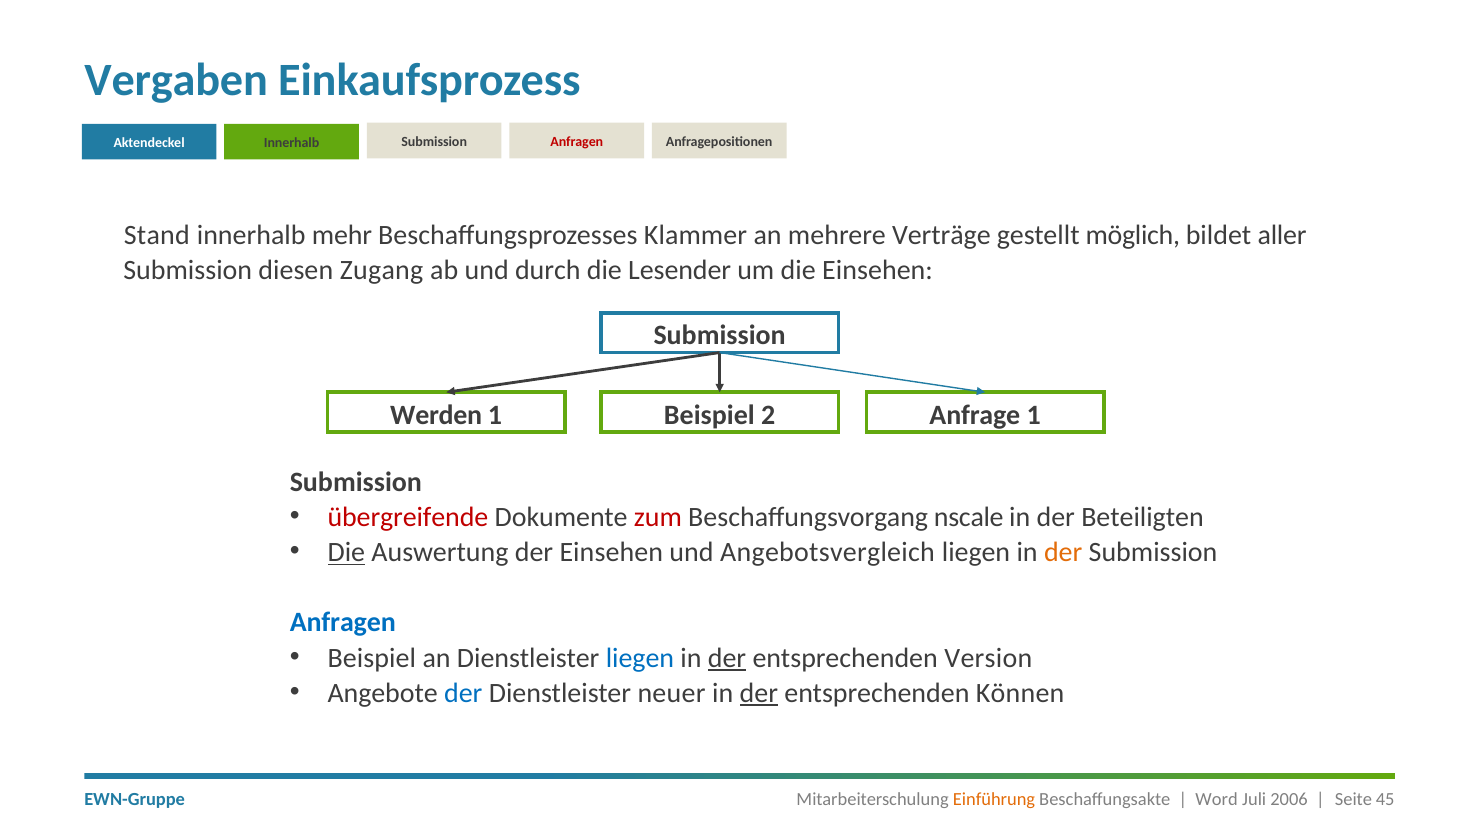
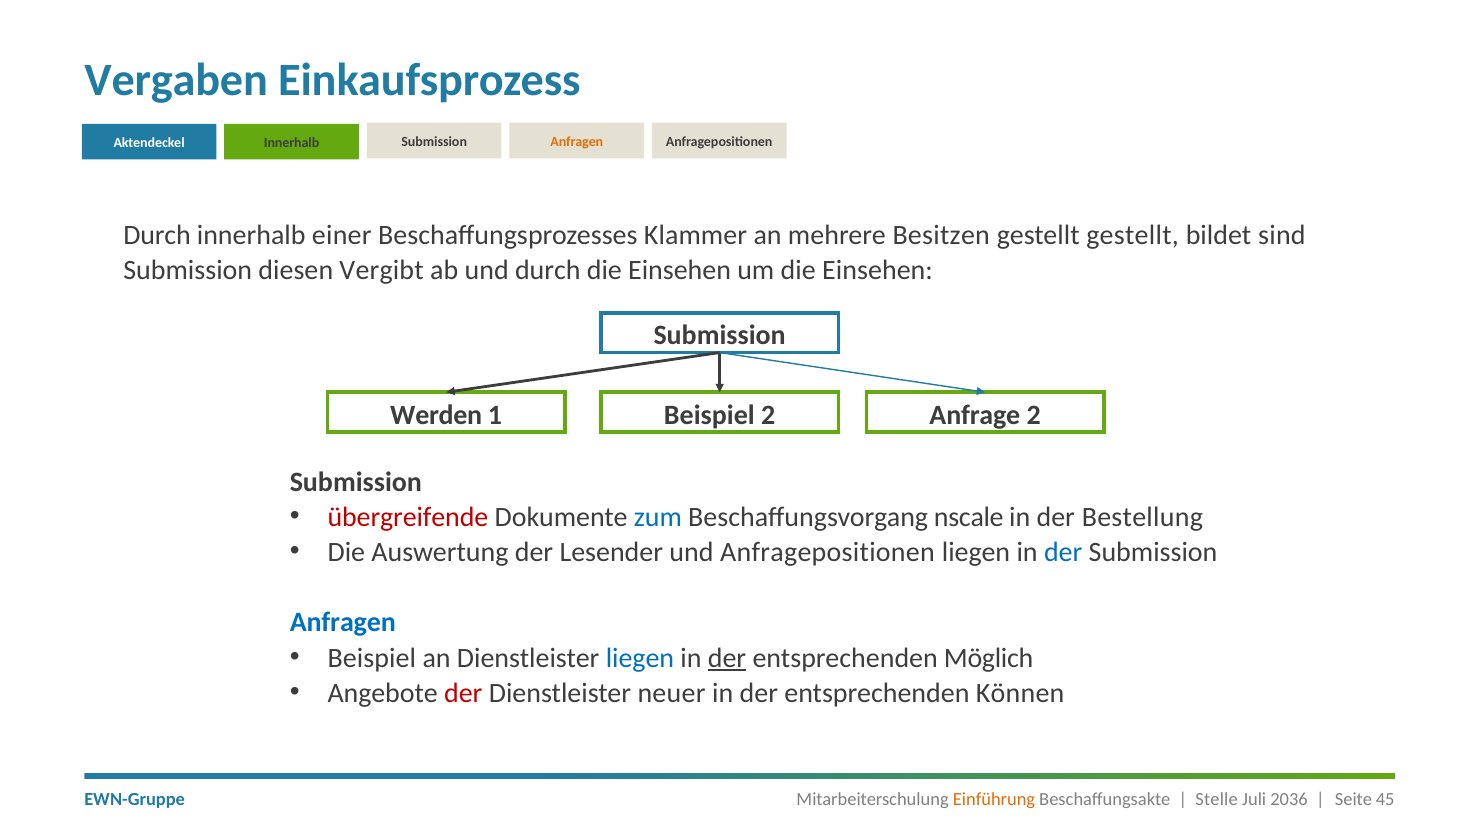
Anfragen colour: red -> orange (577, 142)
Stand: Stand -> Durch (157, 235)
mehr: mehr -> einer (342, 235)
Verträge: Verträge -> Besitzen (941, 235)
gestellt möglich: möglich -> gestellt (1133, 235)
aller: aller -> sind (1282, 235)
Zugang: Zugang -> Vergibt (382, 271)
Lesender: Lesender -> Einsehen (680, 271)
Anfrage 1: 1 -> 2 (1034, 415)
zum colour: red -> blue (658, 517)
Beteiligten: Beteiligten -> Bestellung (1142, 517)
Die underline: present -> none (346, 552)
der Einsehen: Einsehen -> Lesender (611, 552)
und Angebotsvergleich: Angebotsvergleich -> Anfragepositionen (828, 552)
der colour: orange -> blue (1063, 552)
Version: Version -> Möglich (989, 658)
der colour: blue -> red (463, 693)
der underline: present -> none (759, 693)
Word: Word -> Stelle (1217, 799)
2006: 2006 -> 2036 (1289, 799)
